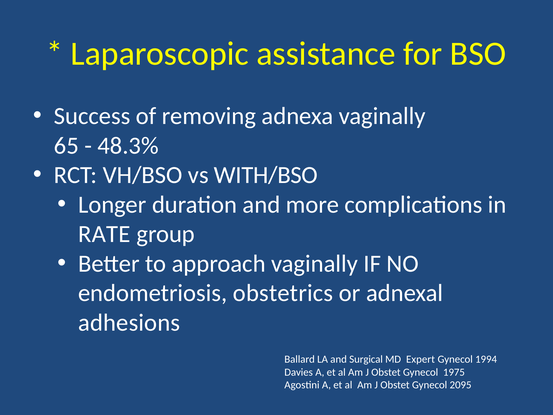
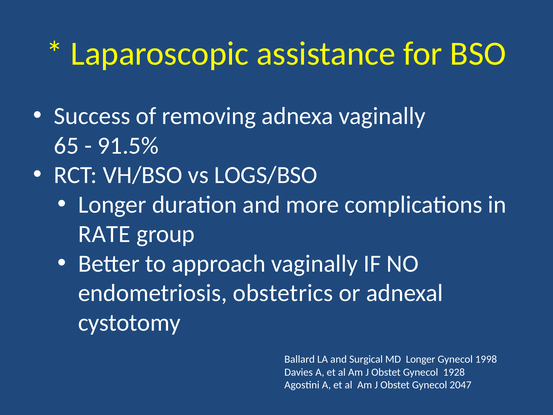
48.3%: 48.3% -> 91.5% (128, 146)
WITH/BSO: WITH/BSO -> LOGS/BSO (266, 175)
adhesions: adhesions -> cystotomy (129, 323)
MD Expert: Expert -> Longer (421, 359)
1994: 1994 -> 1998 (486, 359)
1975: 1975 -> 1928 (454, 372)
2095: 2095 -> 2047 (461, 385)
